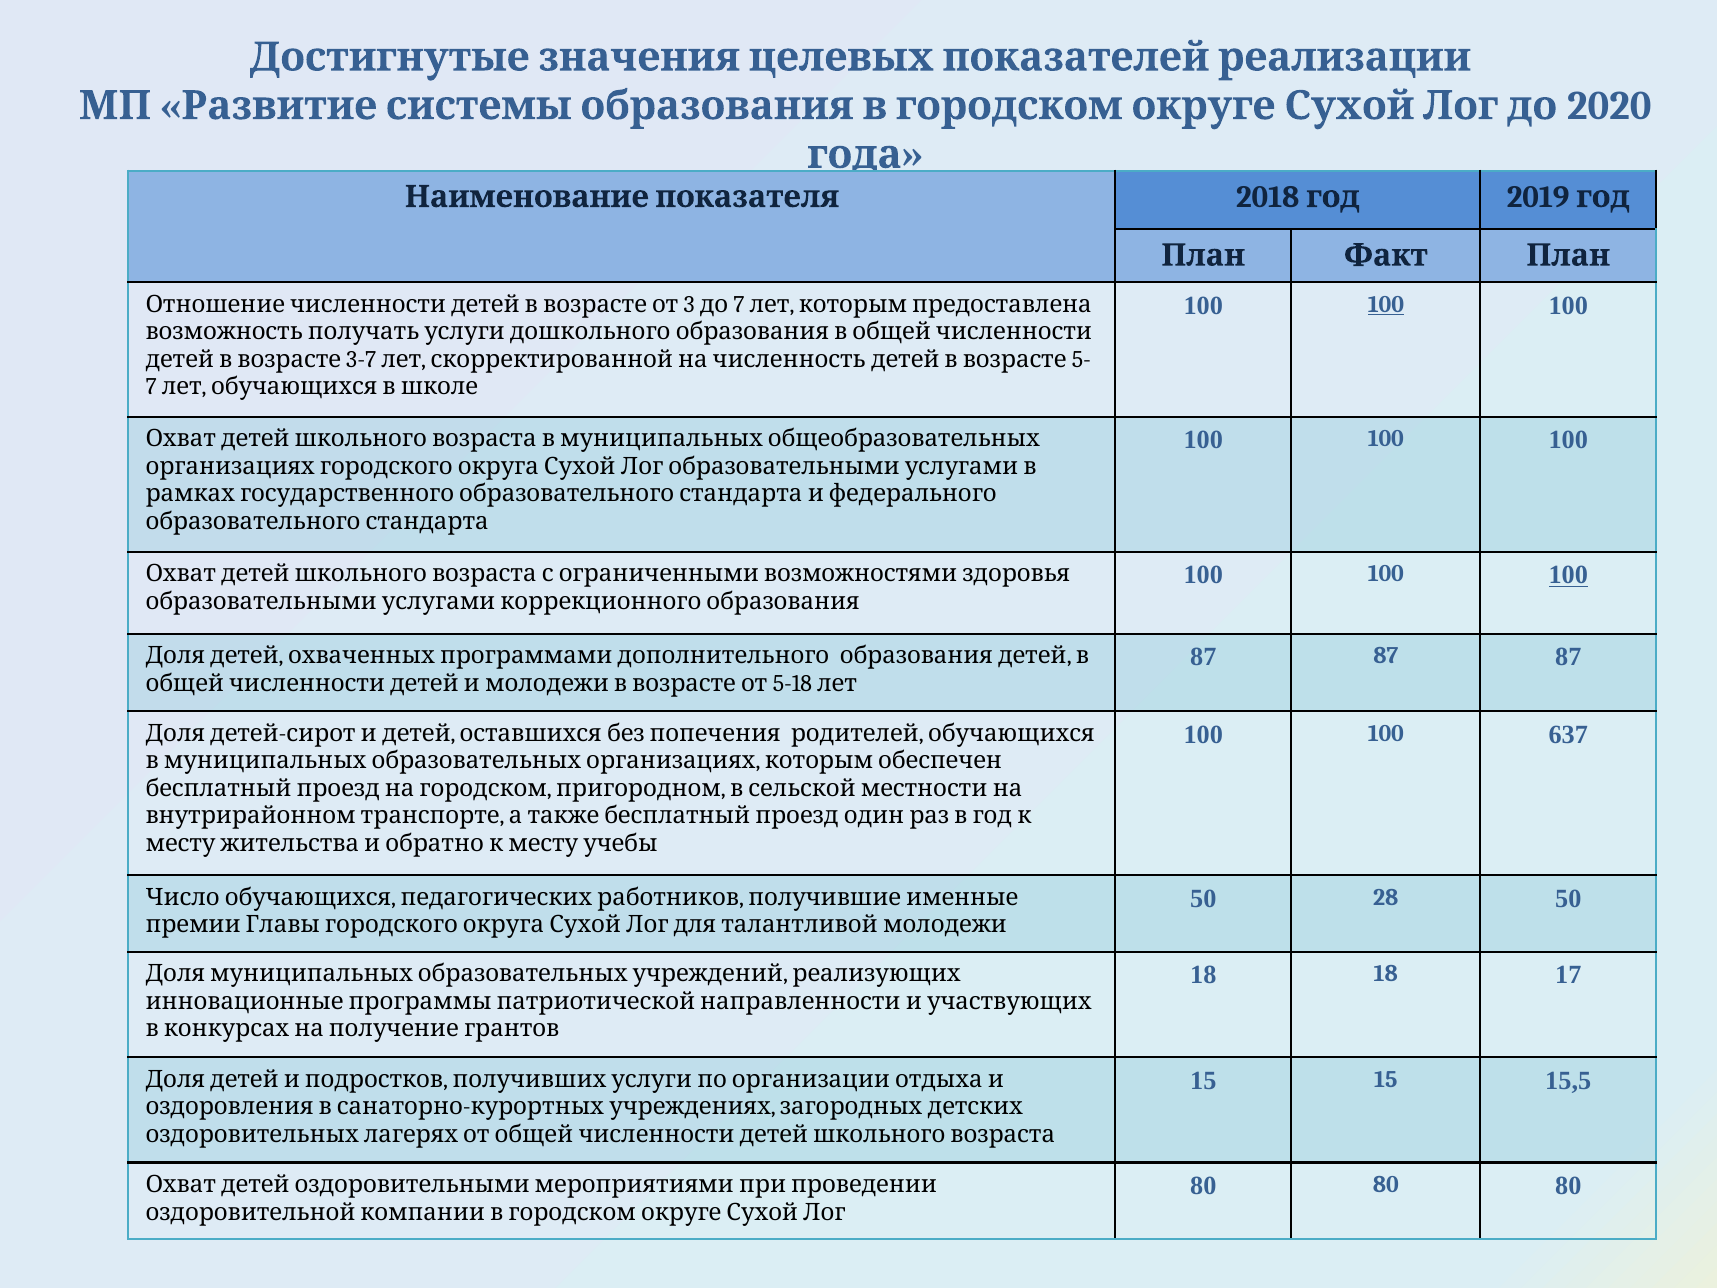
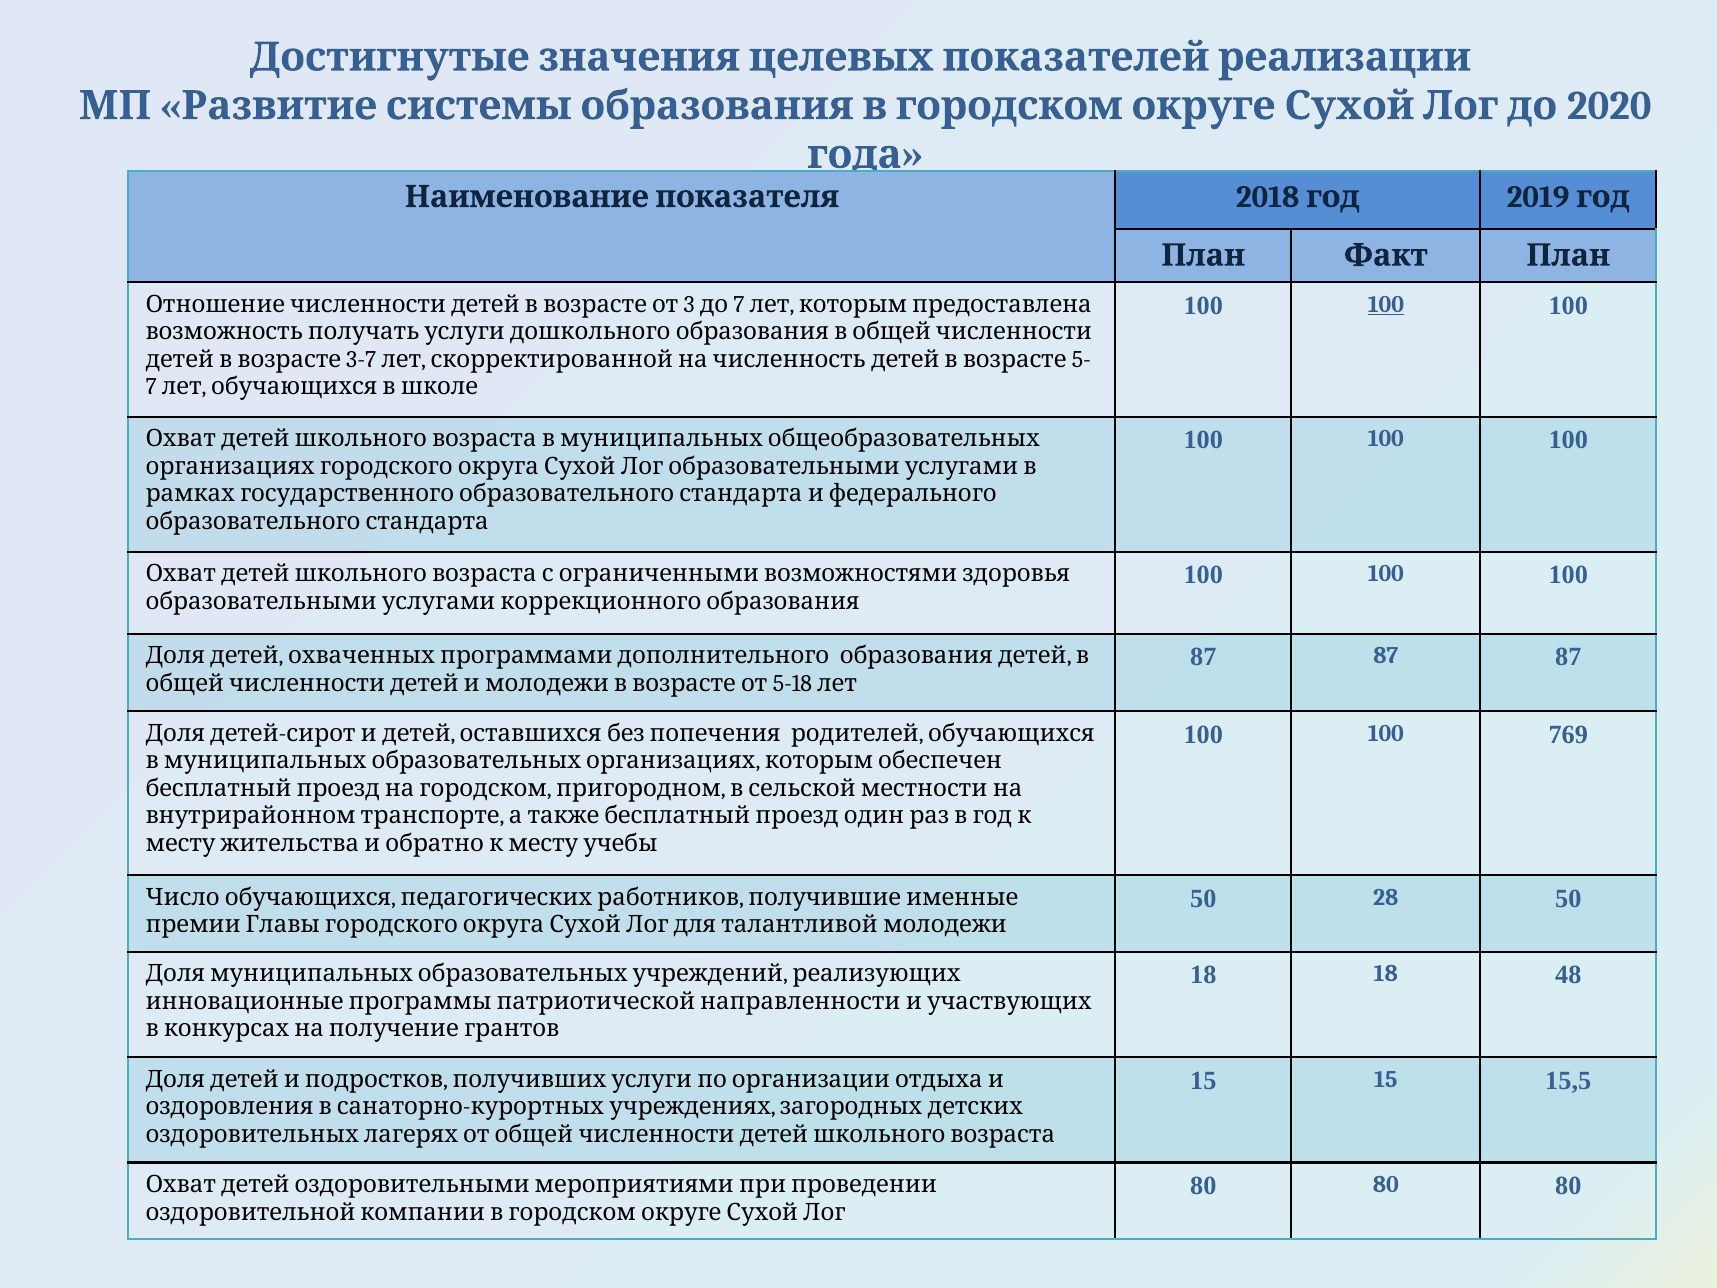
100 underline: present -> none (1568, 575)
637: 637 -> 769 (1568, 735)
17: 17 -> 48 (1568, 975)
